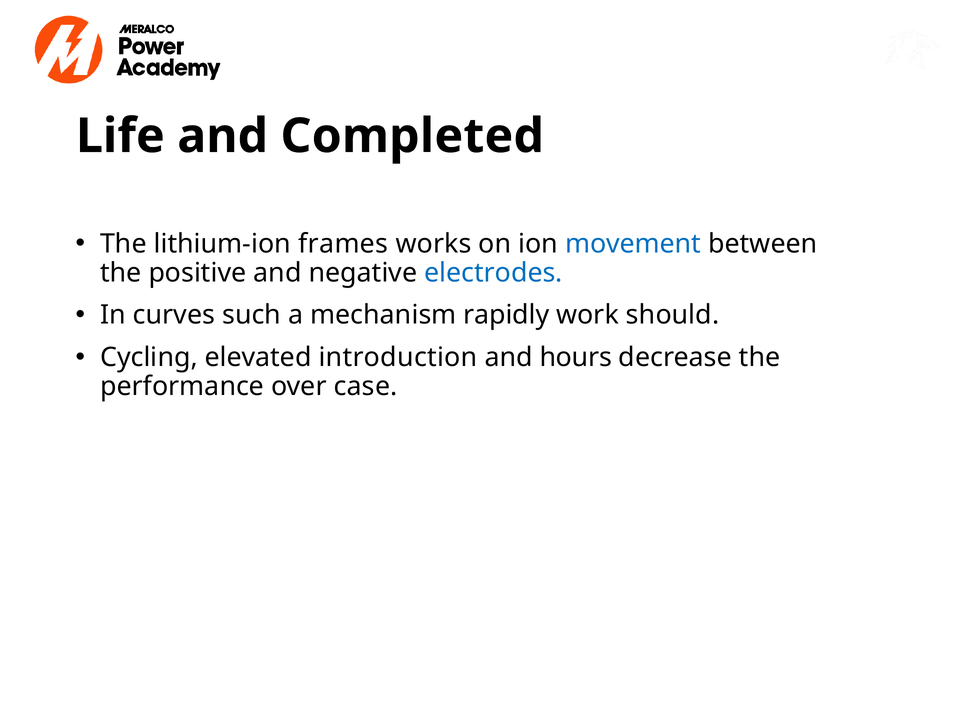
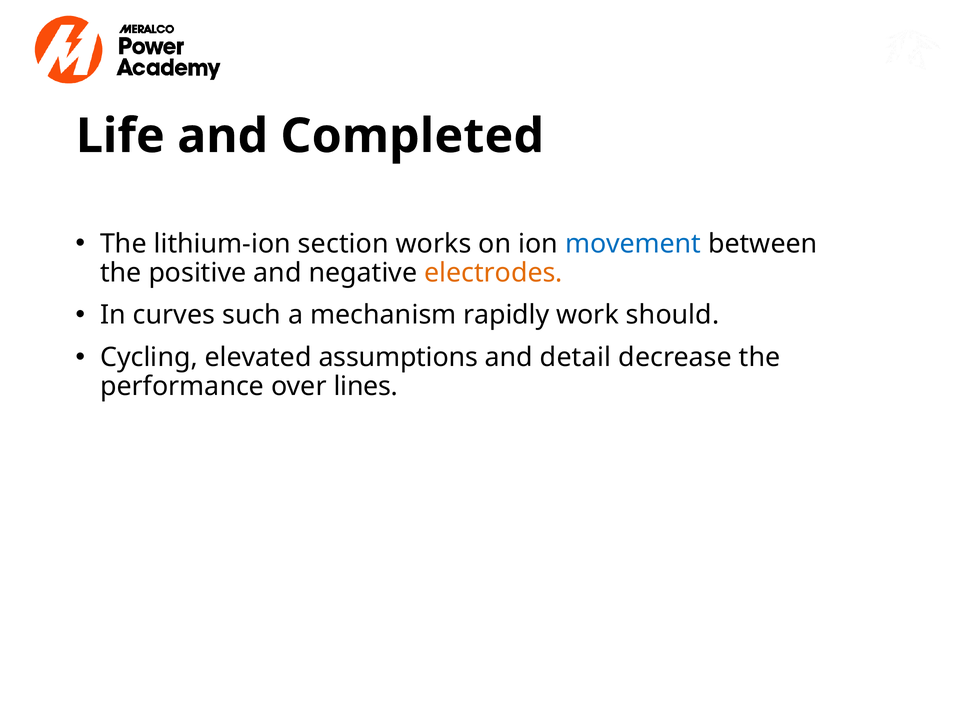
frames: frames -> section (343, 244)
electrodes colour: blue -> orange (493, 273)
introduction: introduction -> assumptions (398, 357)
hours: hours -> detail (576, 357)
case: case -> lines (366, 386)
